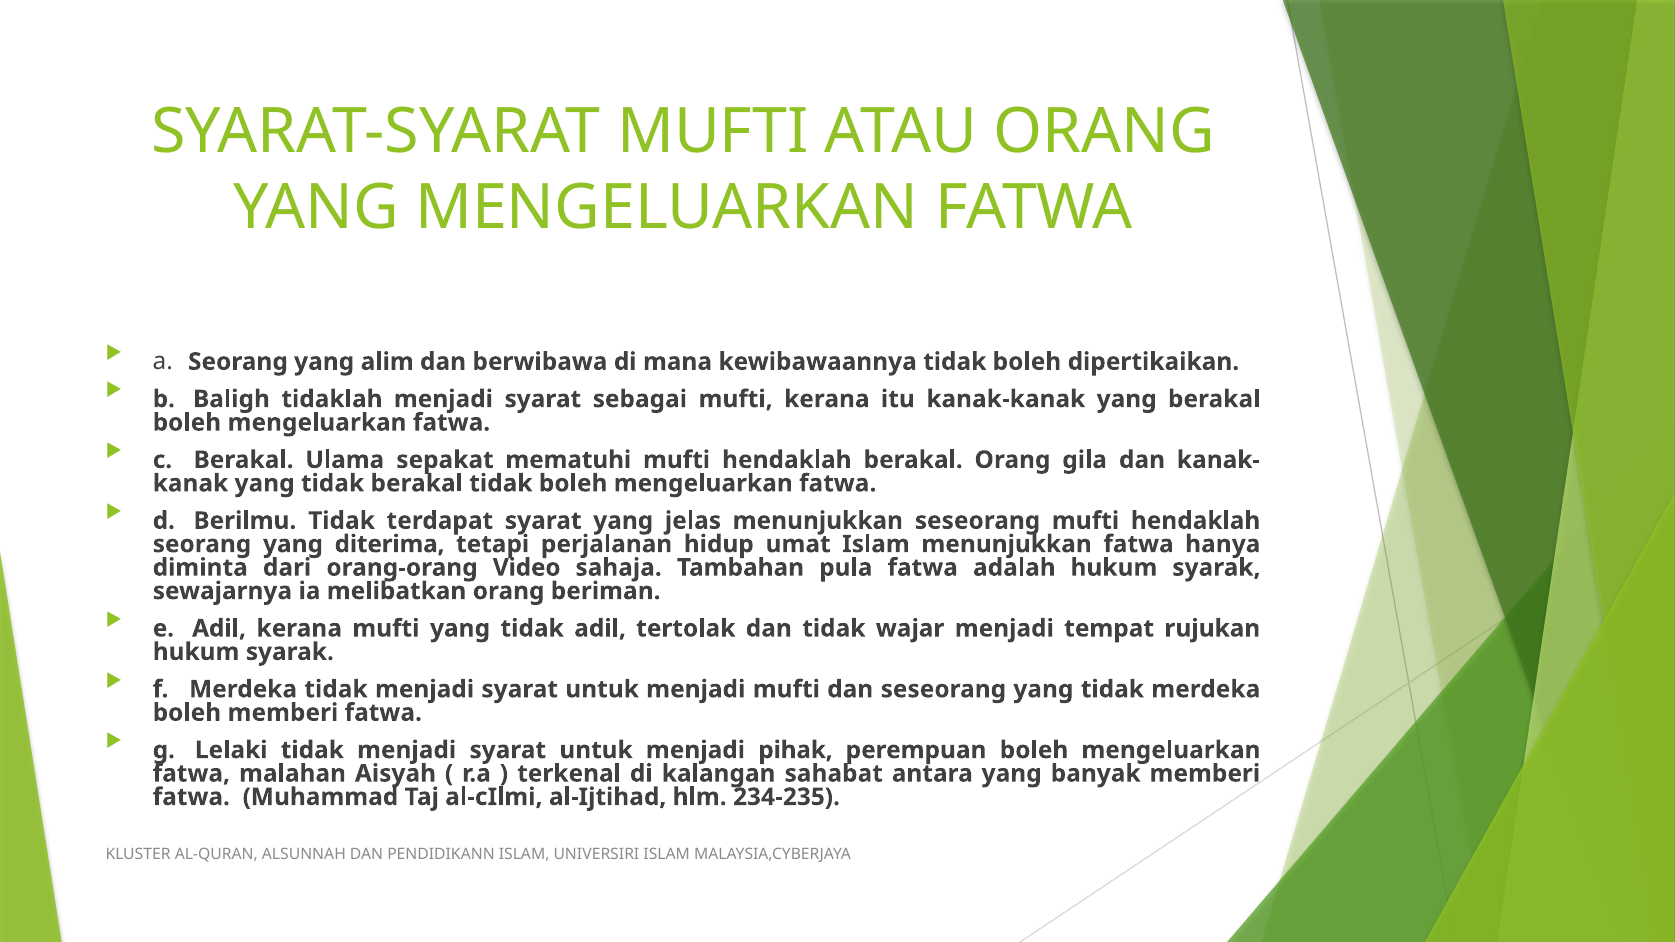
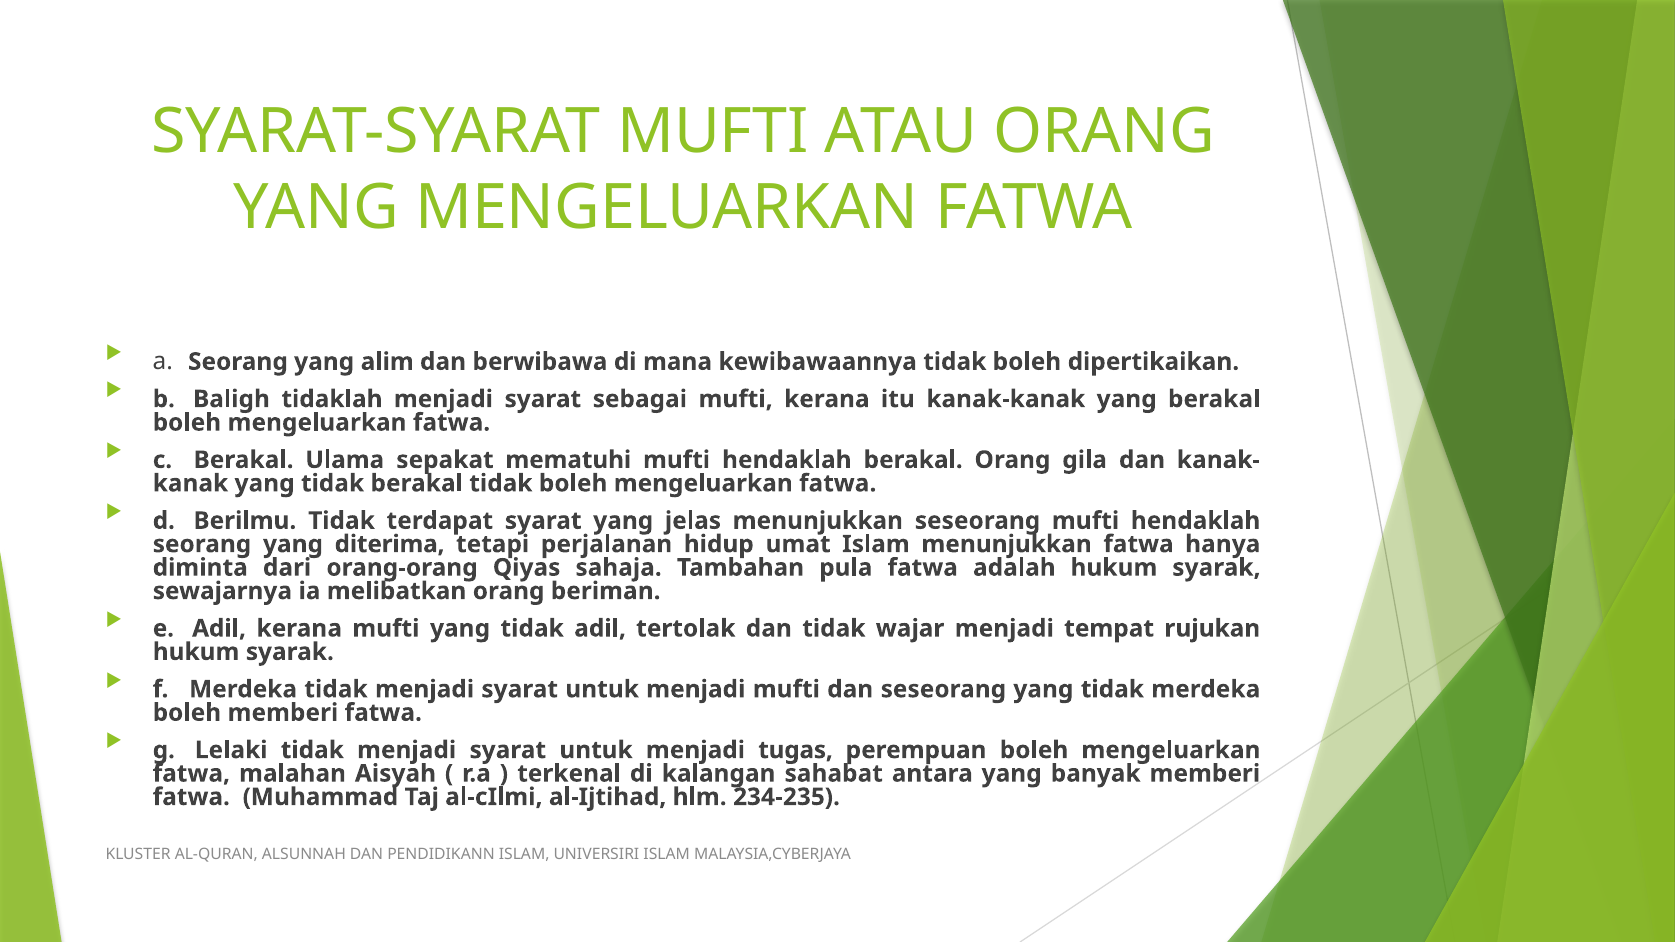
Video: Video -> Qiyas (527, 568)
pihak: pihak -> tugas (796, 750)
